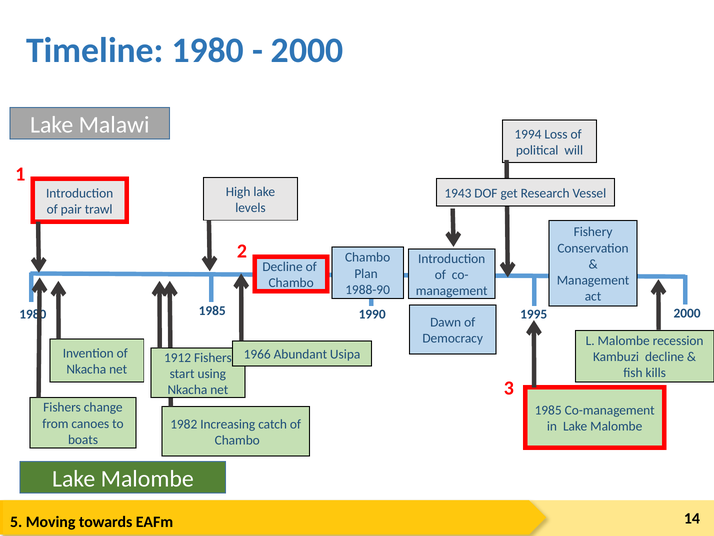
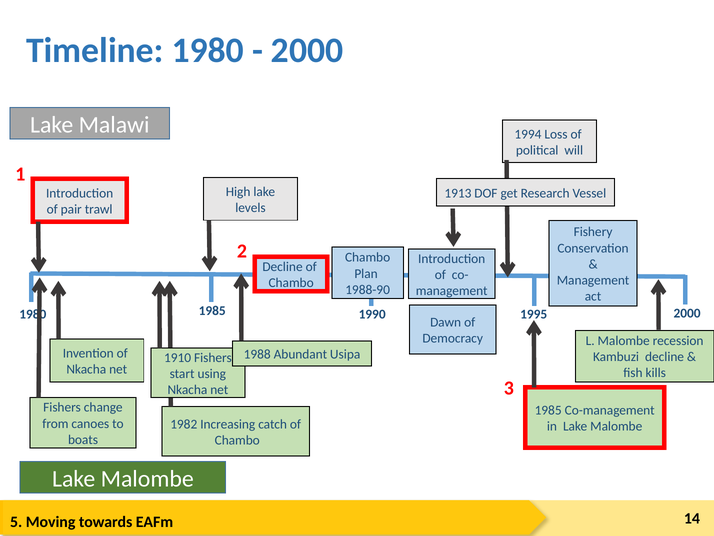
1943: 1943 -> 1913 (458, 193)
1966: 1966 -> 1988 (257, 354)
1912: 1912 -> 1910 (178, 357)
